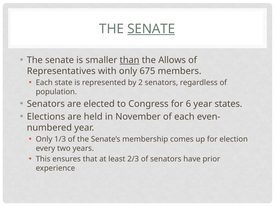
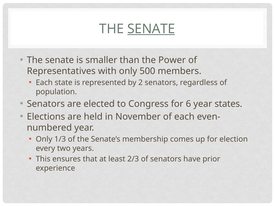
than underline: present -> none (129, 60)
Allows: Allows -> Power (172, 60)
675: 675 -> 500 (147, 71)
